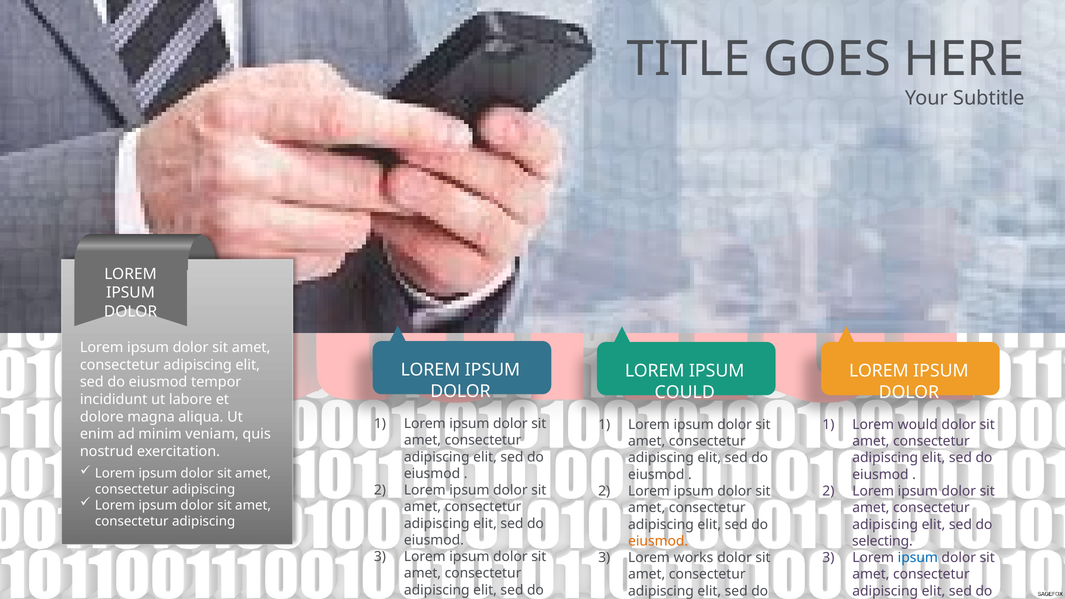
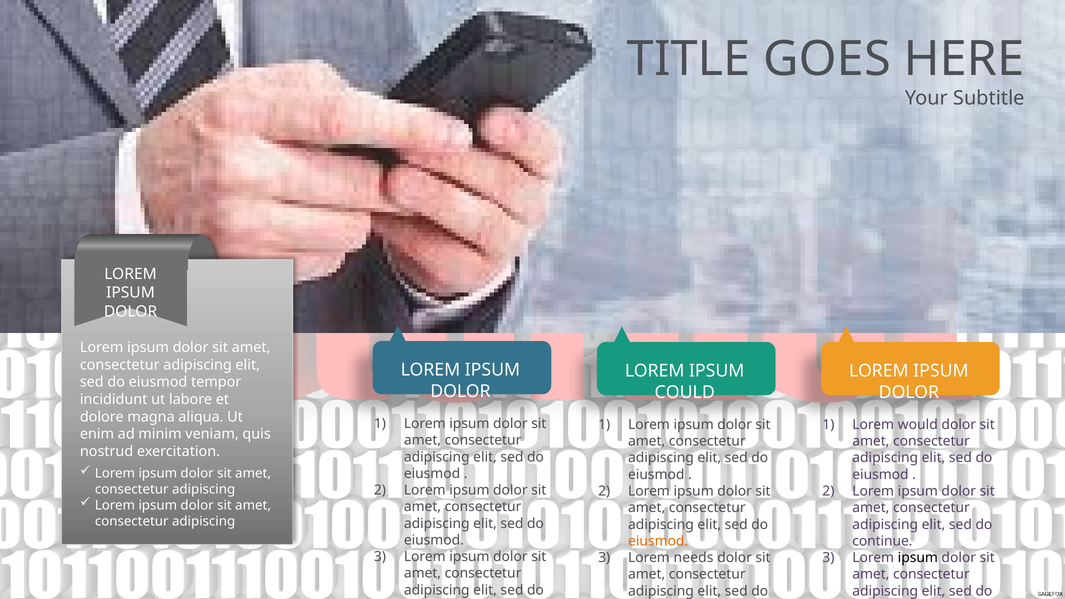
selecting: selecting -> continue (882, 541)
works: works -> needs (694, 558)
ipsum colour: blue -> black (918, 558)
